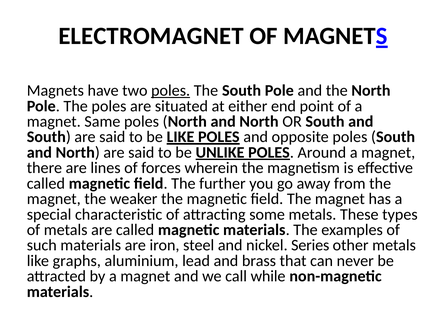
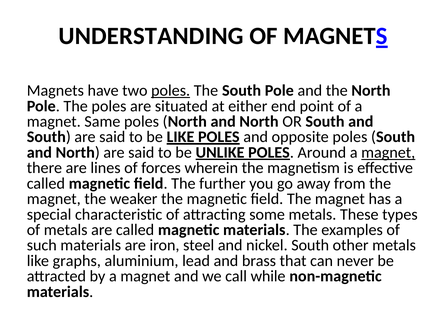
ELECTROMAGNET: ELECTROMAGNET -> UNDERSTANDING (151, 36)
magnet underline: none -> present (388, 152)
nickel Series: Series -> South (310, 245)
